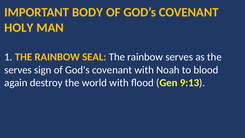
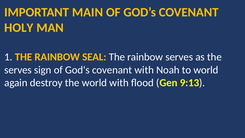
BODY: BODY -> MAIN (88, 12)
to blood: blood -> world (206, 70)
